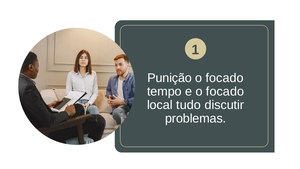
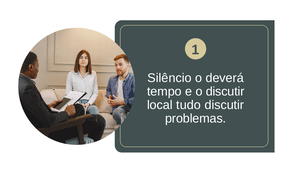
Punição: Punição -> Silêncio (170, 78)
focado: focado -> deverá (225, 78)
e o focado: focado -> discutir (225, 91)
